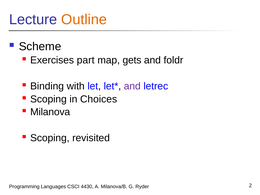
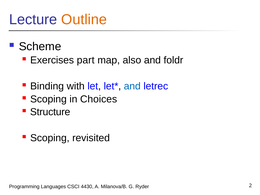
gets: gets -> also (132, 60)
and colour: purple -> blue (132, 86)
Milanova: Milanova -> Structure (50, 112)
